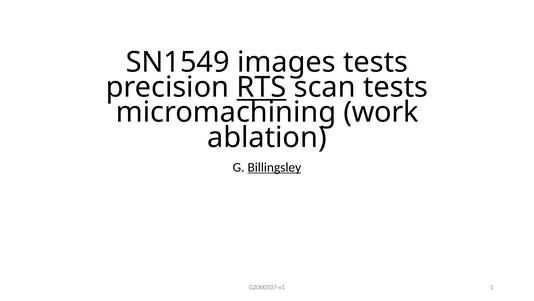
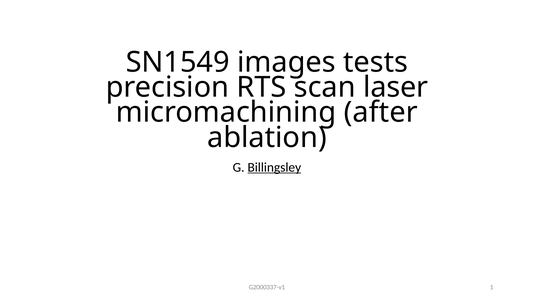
RTS underline: present -> none (262, 87)
scan tests: tests -> laser (396, 87)
work: work -> after (381, 112)
